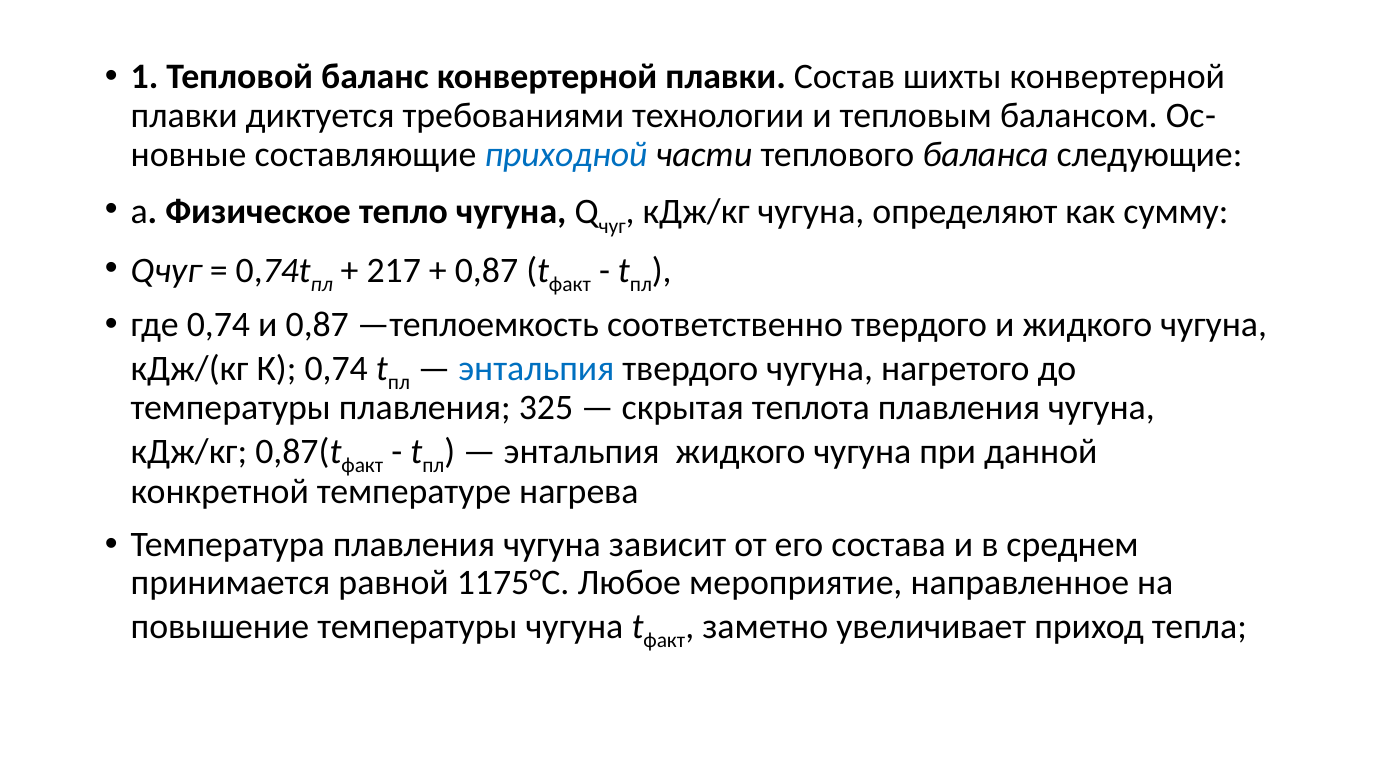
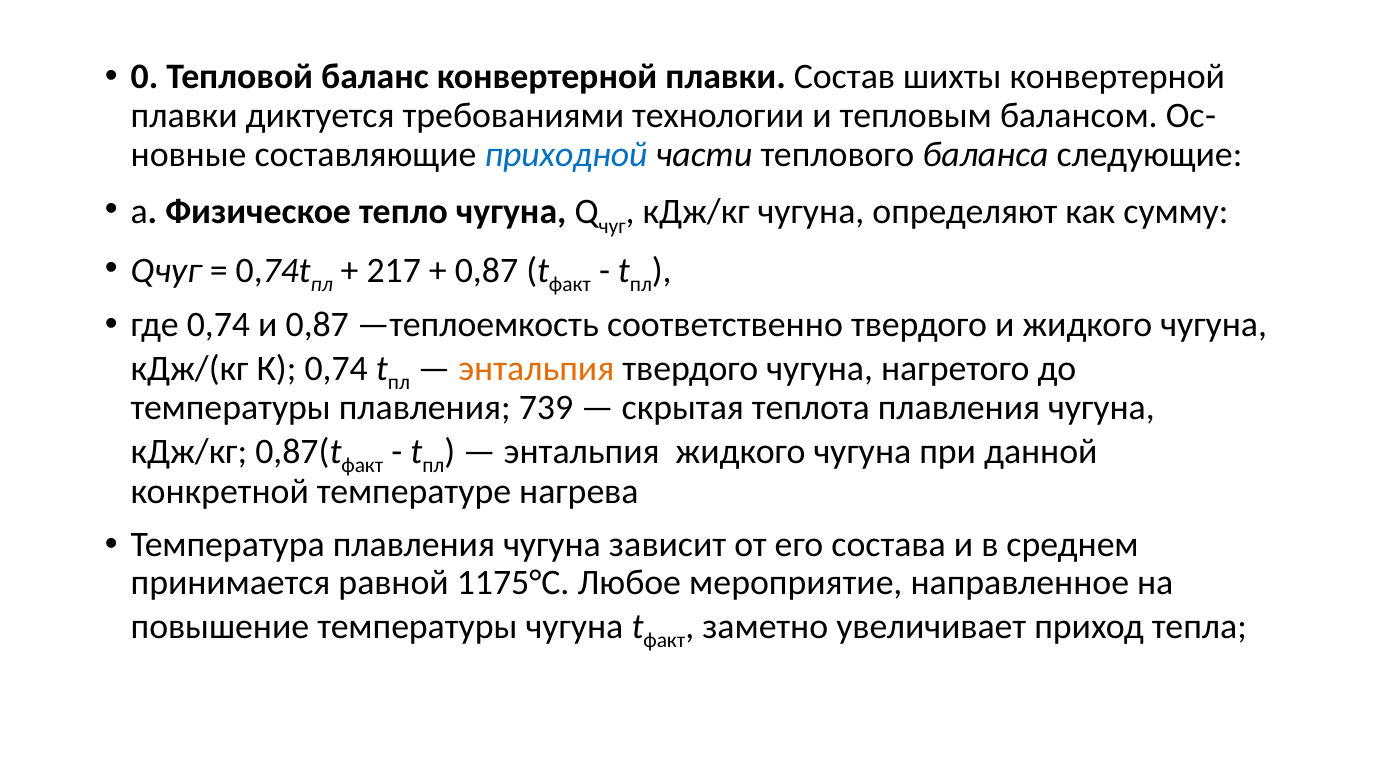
1: 1 -> 0 (145, 76)
энтальпия colour: blue -> orange (536, 368)
325: 325 -> 739 (546, 408)
